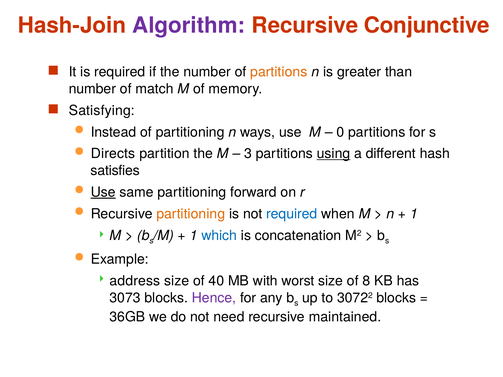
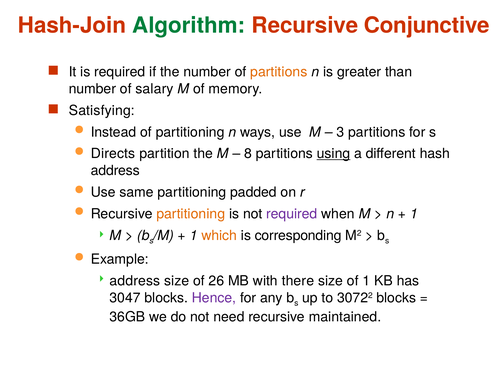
Algorithm colour: purple -> green (189, 26)
match: match -> salary (154, 89)
0: 0 -> 3 (340, 132)
3: 3 -> 8 (248, 154)
satisfies: satisfies -> address (115, 171)
Use underline: present -> none (103, 192)
forward: forward -> padded (253, 192)
required colour: blue -> purple (292, 214)
which colour: blue -> orange (219, 236)
concatenation: concatenation -> corresponding (298, 236)
40: 40 -> 26 (216, 281)
worst: worst -> there (298, 281)
of 8: 8 -> 1 (366, 281)
3073: 3073 -> 3047 (125, 298)
